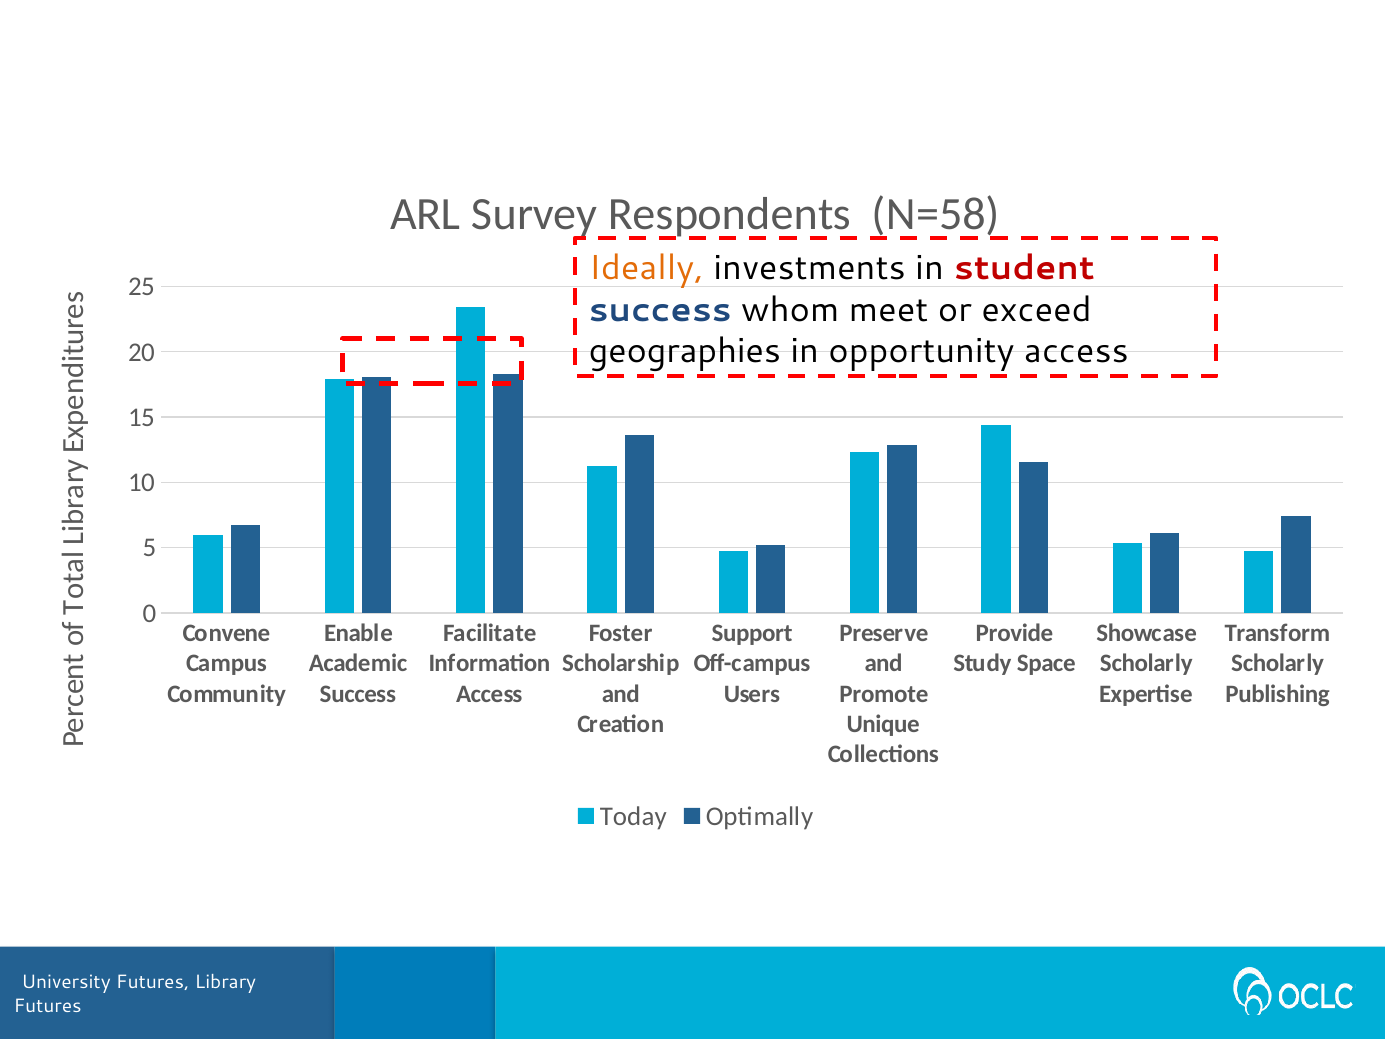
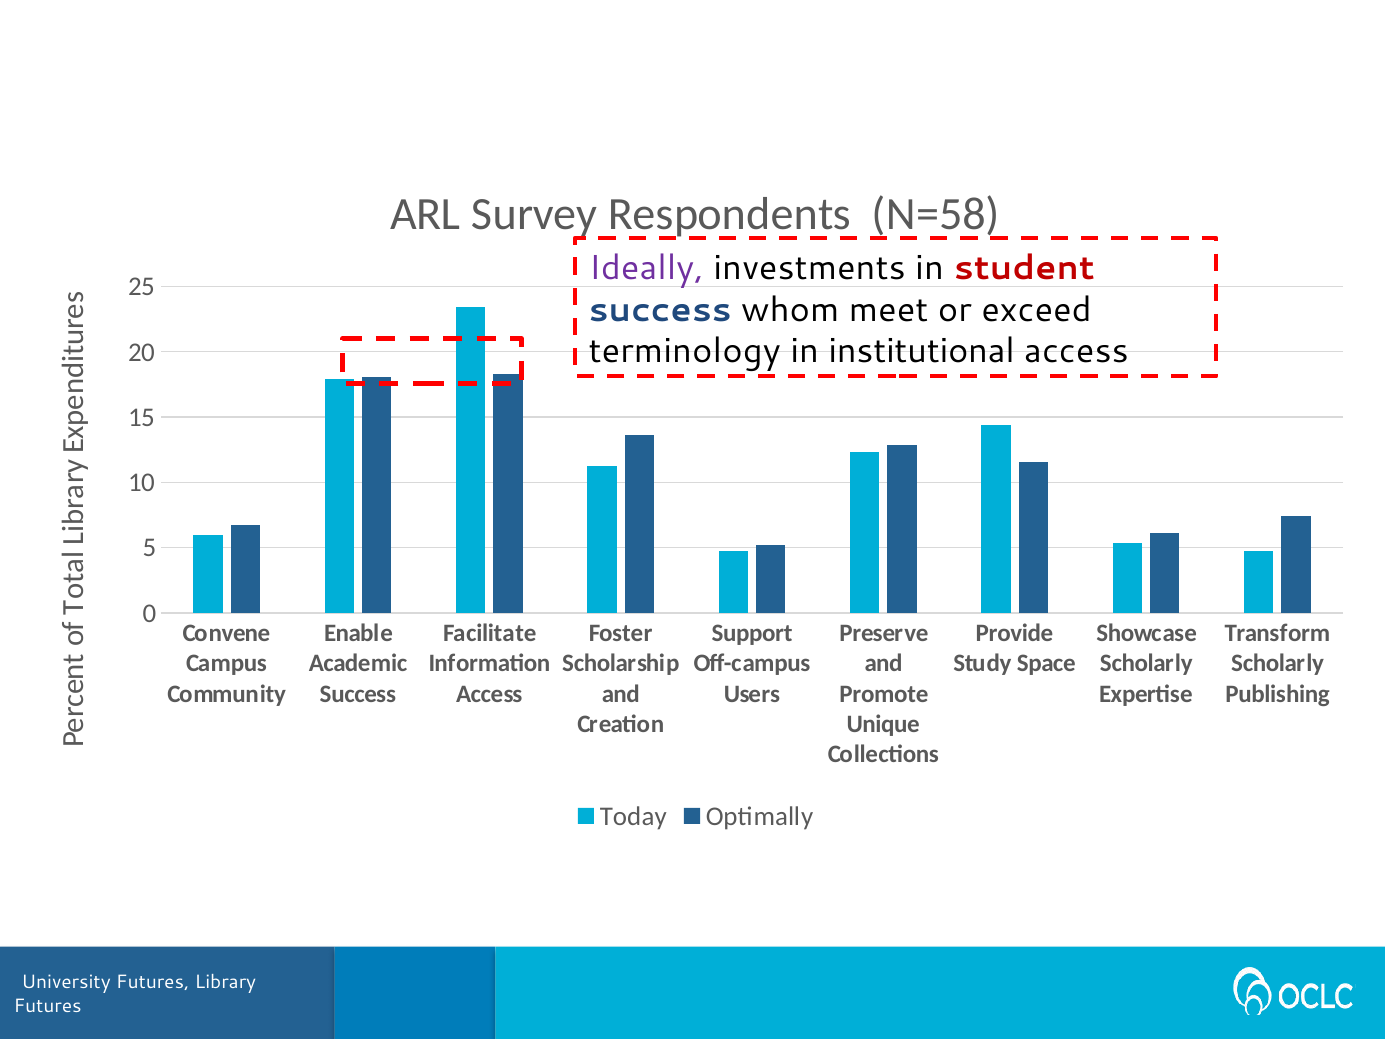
Ideally colour: orange -> purple (646, 268)
geographies: geographies -> terminology (685, 351)
opportunity: opportunity -> institutional (922, 351)
